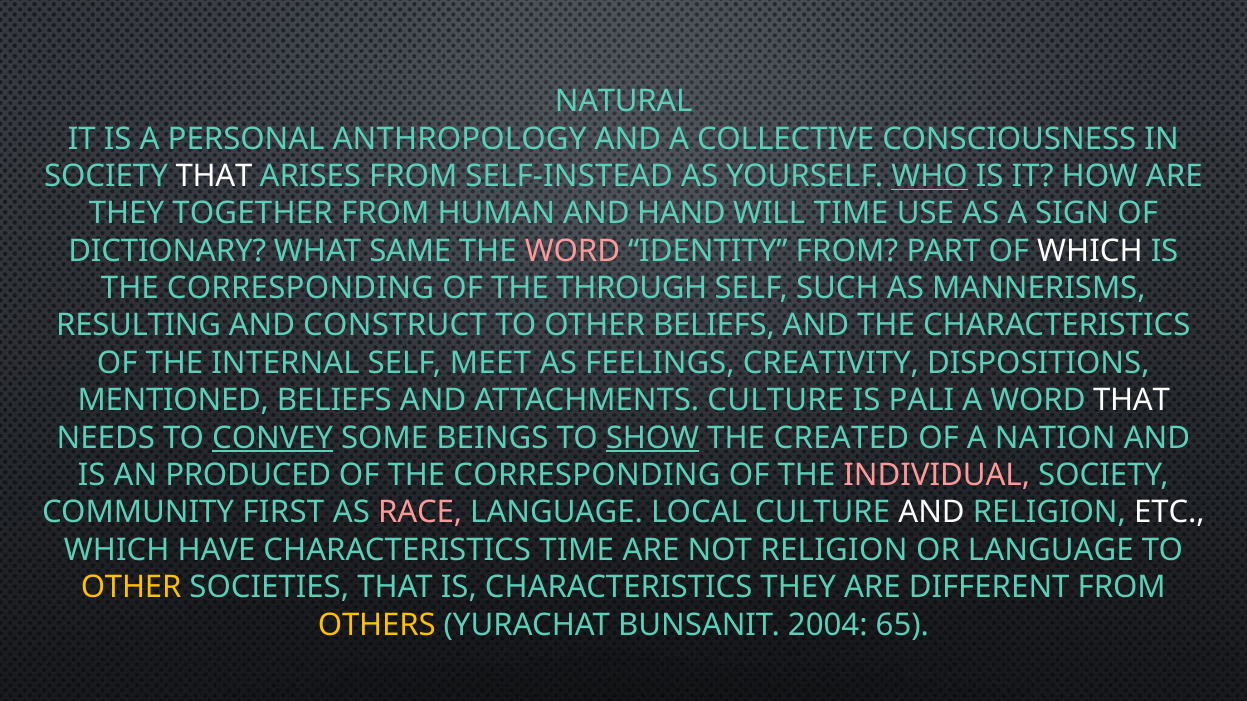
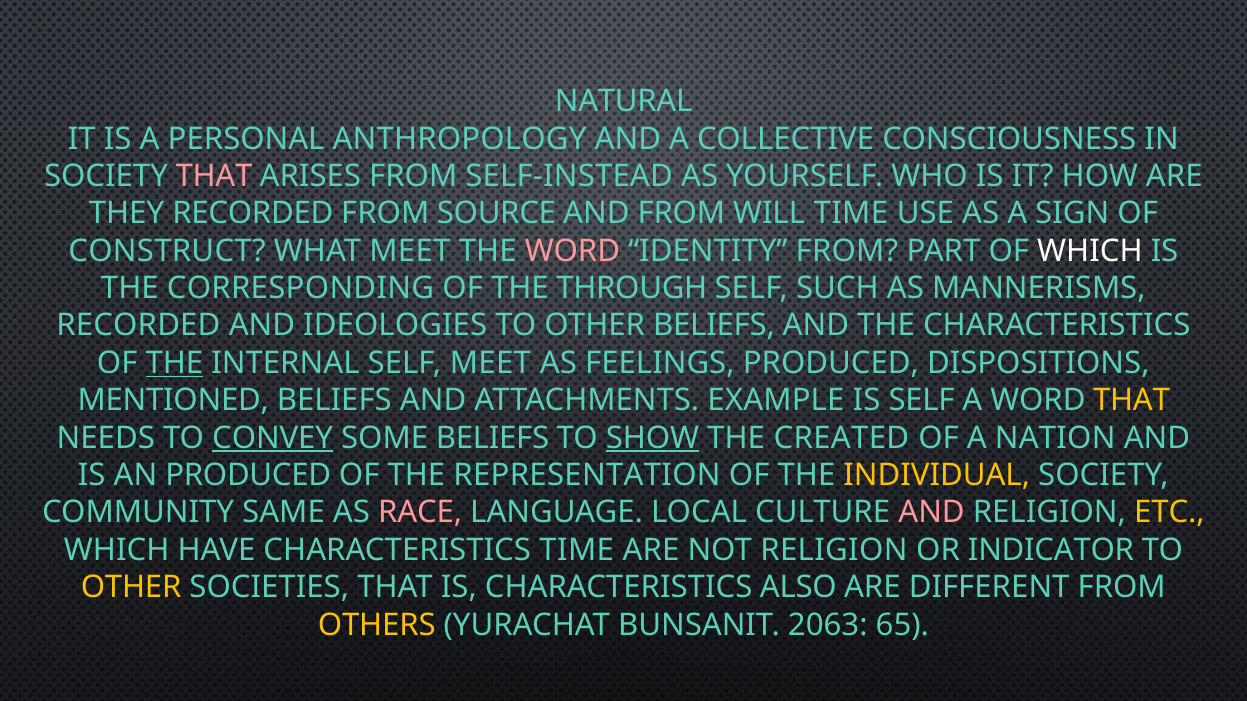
THAT colour: white -> pink (214, 176)
WHO underline: present -> none (930, 176)
THEY TOGETHER: TOGETHER -> RECORDED (253, 214)
HUMAN: HUMAN -> SOURCE (496, 214)
AND HAND: HAND -> FROM (681, 214)
DICTIONARY: DICTIONARY -> CONSTRUCT (167, 251)
WHAT SAME: SAME -> MEET (410, 251)
RESULTING: RESULTING -> RECORDED (138, 326)
CONSTRUCT: CONSTRUCT -> IDEOLOGIES (395, 326)
THE underline: none -> present (174, 363)
FEELINGS CREATIVITY: CREATIVITY -> PRODUCED (831, 363)
ATTACHMENTS CULTURE: CULTURE -> EXAMPLE (776, 401)
IS PALI: PALI -> SELF (922, 401)
THAT colour: white -> yellow (1132, 401)
SOME BEINGS: BEINGS -> BELIEFS (493, 438)
OF THE CORRESPONDING: CORRESPONDING -> REPRESENTATION (587, 476)
INDIVIDUAL colour: pink -> yellow (937, 476)
FIRST: FIRST -> SAME (283, 513)
AND colour: white -> pink (932, 513)
ETC colour: white -> yellow (1169, 513)
OR LANGUAGE: LANGUAGE -> INDICATOR (1051, 550)
CHARACTERISTICS THEY: THEY -> ALSO (798, 588)
2004: 2004 -> 2063 (828, 625)
